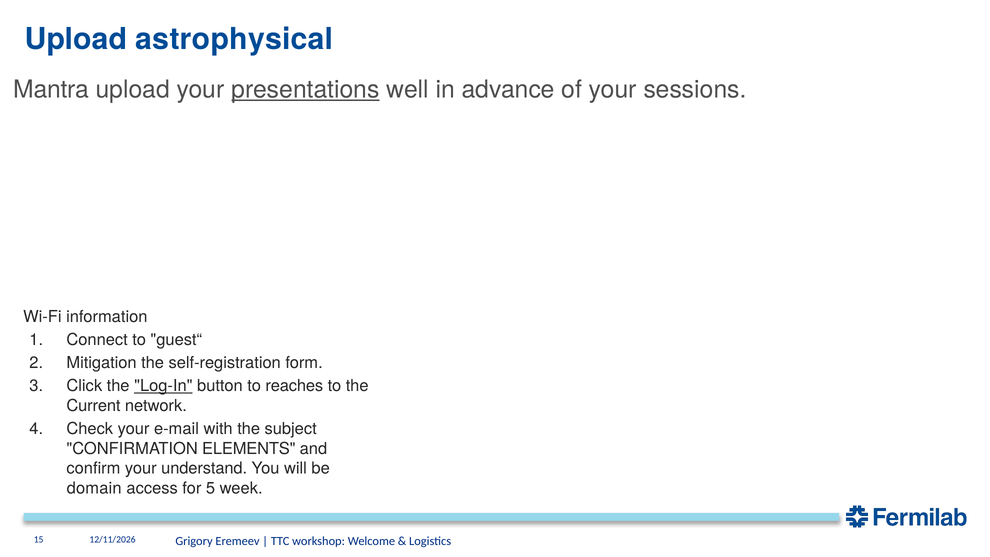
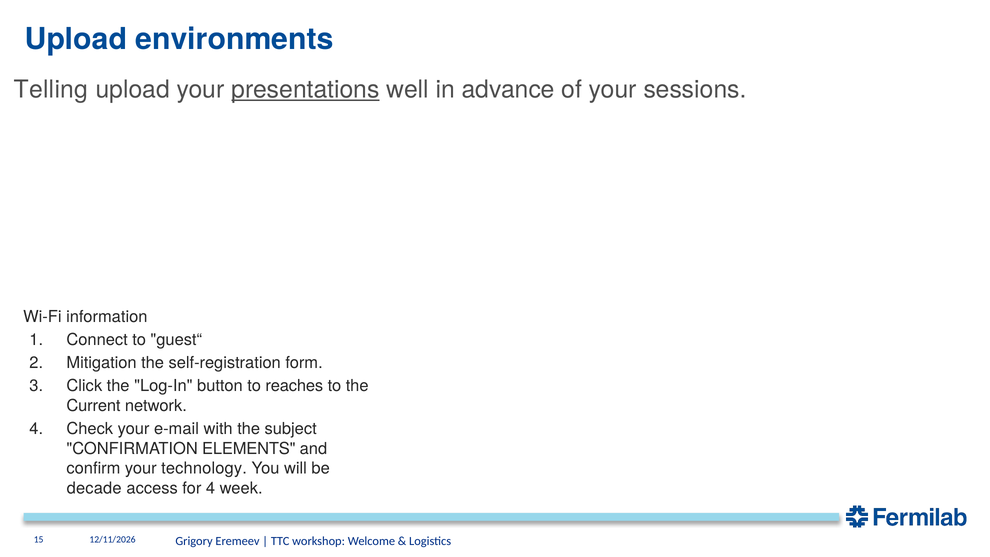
astrophysical: astrophysical -> environments (235, 39)
Mantra: Mantra -> Telling (51, 90)
Log-In underline: present -> none (163, 386)
understand: understand -> technology (204, 468)
domain: domain -> decade (94, 488)
for 5: 5 -> 4 (211, 488)
